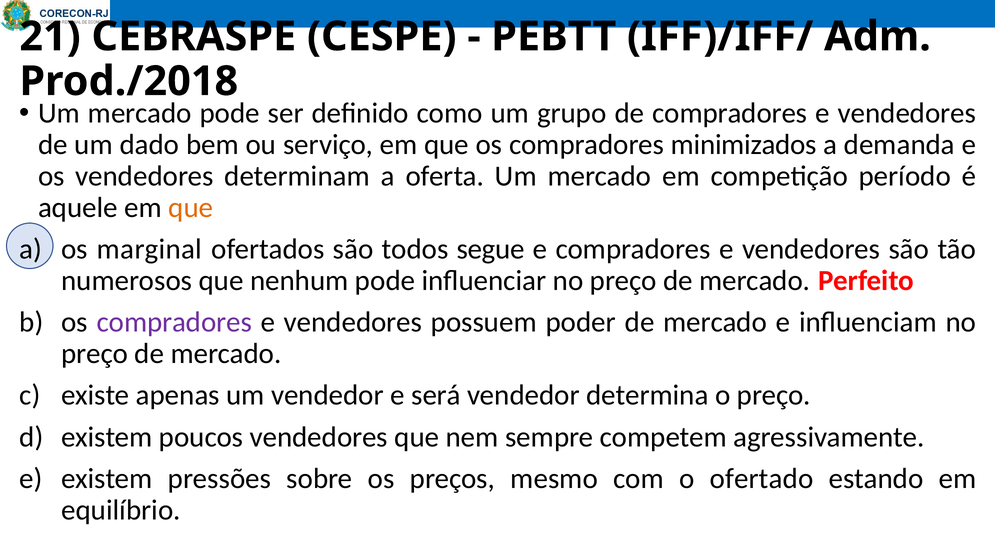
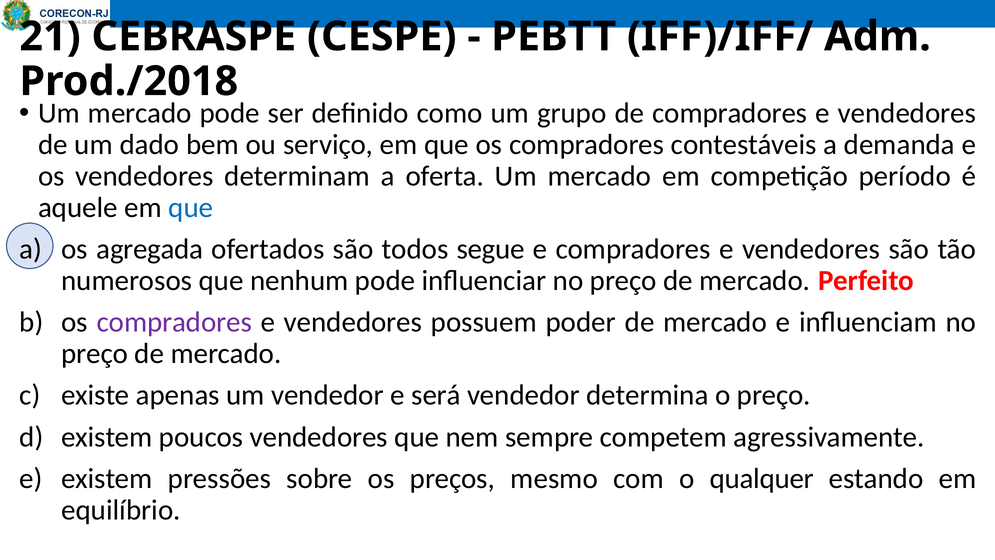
minimizados: minimizados -> contestáveis (744, 145)
que colour: orange -> blue (191, 207)
marginal: marginal -> agregada (150, 249)
ofertado: ofertado -> qualquer (762, 479)
